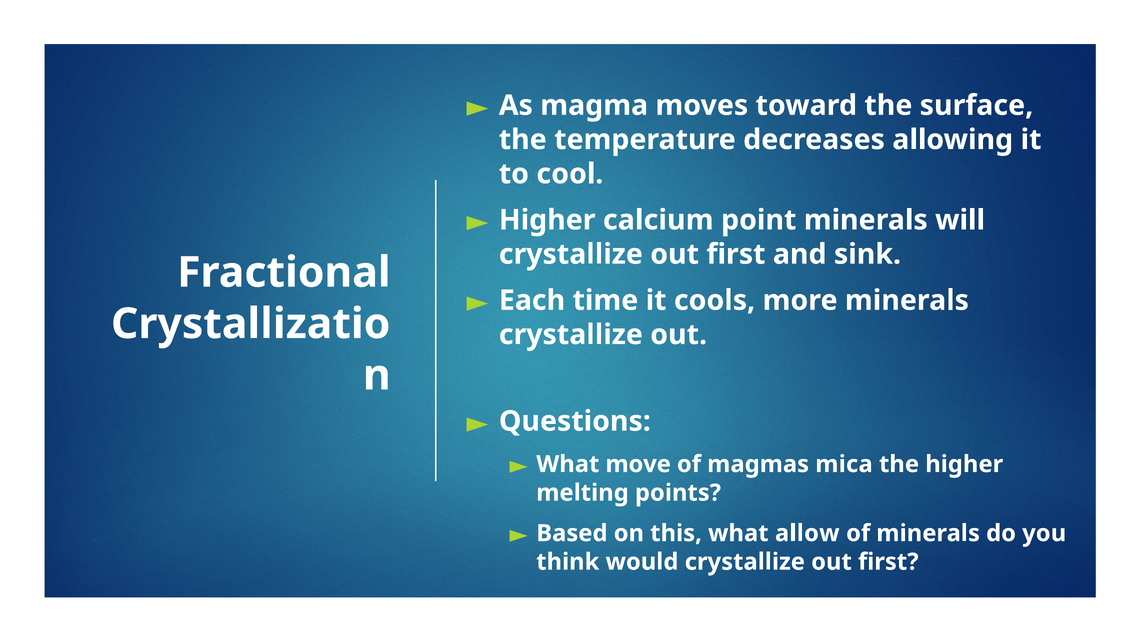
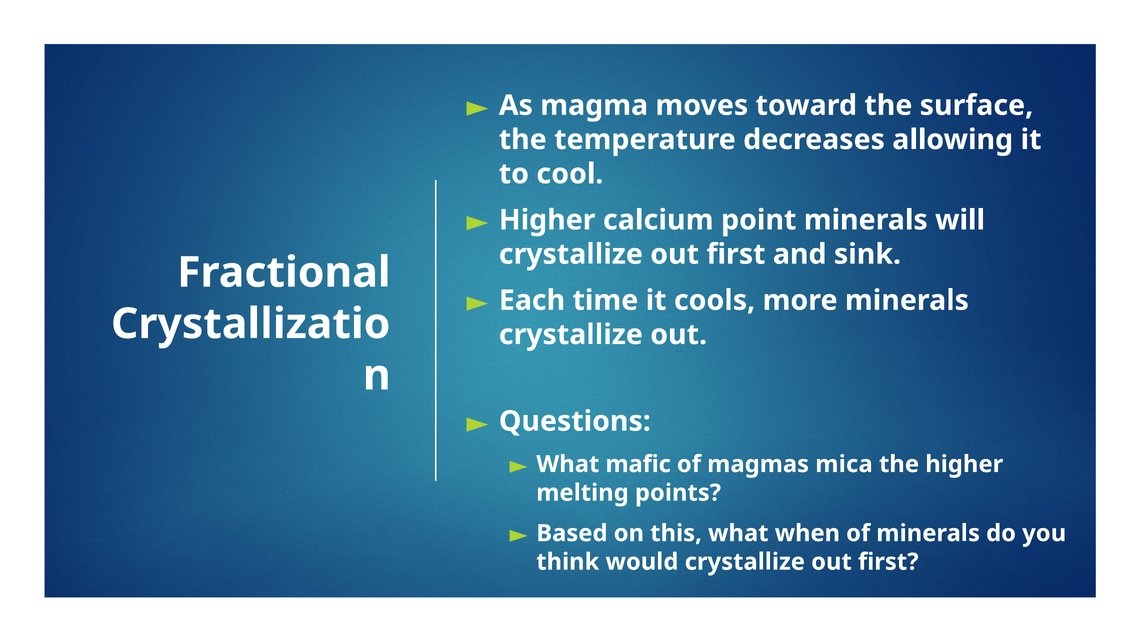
move: move -> mafic (638, 464)
allow: allow -> when (807, 533)
